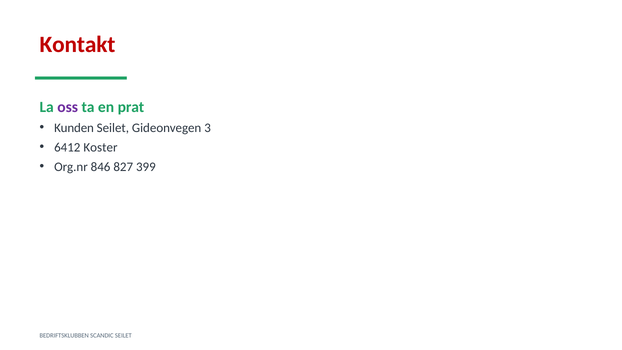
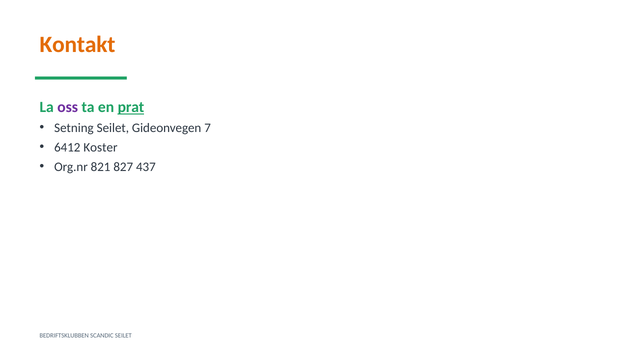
Kontakt colour: red -> orange (77, 44)
prat underline: none -> present (131, 107)
Kunden: Kunden -> Setning (74, 128)
3: 3 -> 7 (208, 128)
846: 846 -> 821 (101, 167)
399: 399 -> 437 (146, 167)
